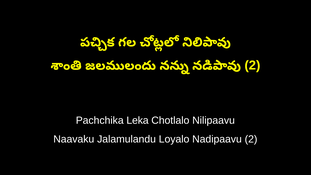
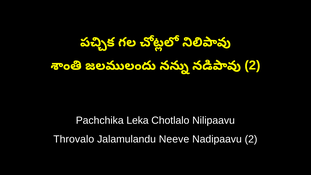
Naavaku: Naavaku -> Throvalo (74, 139)
Loyalo: Loyalo -> Neeve (174, 139)
